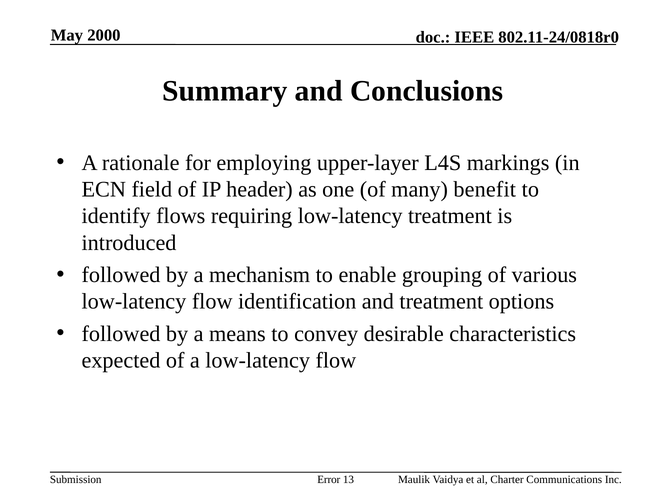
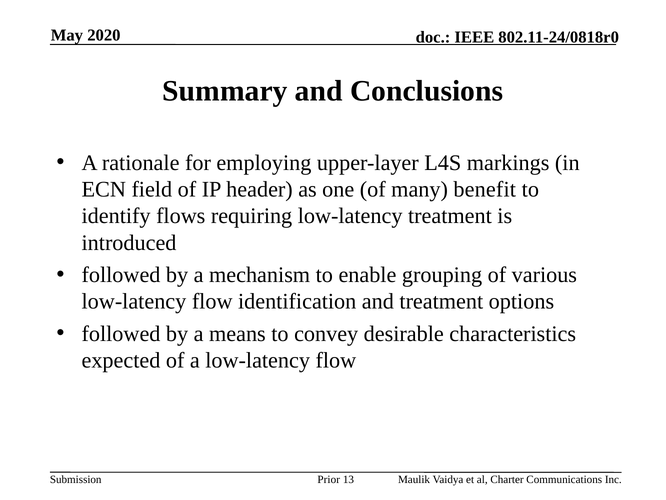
2000: 2000 -> 2020 (104, 35)
Error: Error -> Prior (329, 479)
